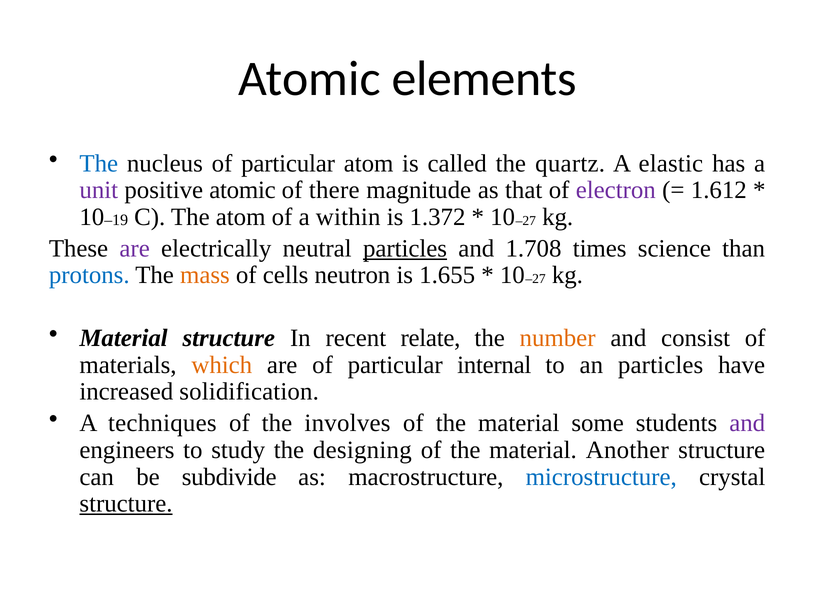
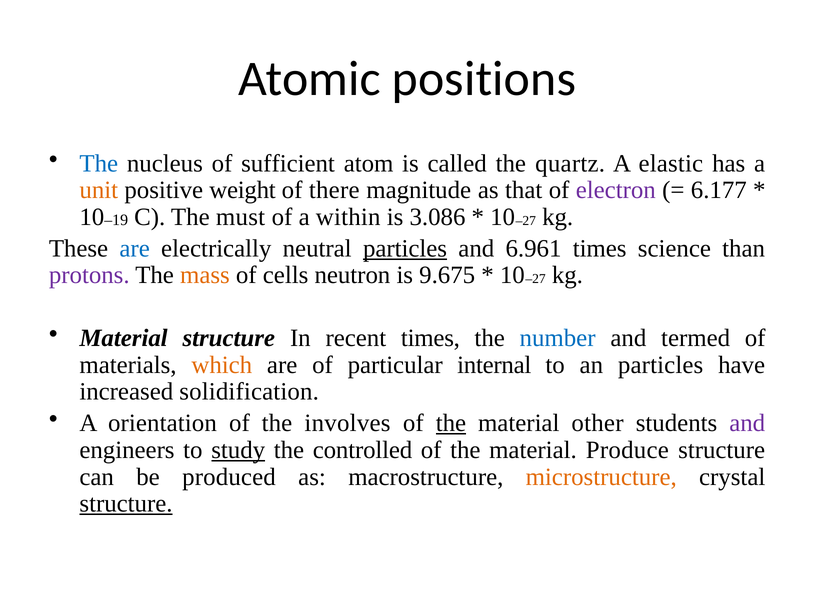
elements: elements -> positions (484, 79)
nucleus of particular: particular -> sufficient (288, 163)
unit colour: purple -> orange (99, 190)
positive atomic: atomic -> weight (243, 190)
1.612: 1.612 -> 6.177 (719, 190)
The atom: atom -> must (241, 217)
1.372: 1.372 -> 3.086 (438, 217)
are colour: purple -> blue (135, 249)
1.708: 1.708 -> 6.961 (533, 249)
protons colour: blue -> purple (89, 275)
1.655: 1.655 -> 9.675 (447, 275)
recent relate: relate -> times (430, 338)
number colour: orange -> blue (558, 338)
consist: consist -> termed (696, 338)
techniques: techniques -> orientation (162, 423)
the underline: none -> present (451, 423)
some: some -> other (597, 423)
study underline: none -> present (238, 450)
designing: designing -> controlled (363, 450)
Another: Another -> Produce (627, 450)
subdivide: subdivide -> produced (229, 477)
microstructure colour: blue -> orange (601, 477)
